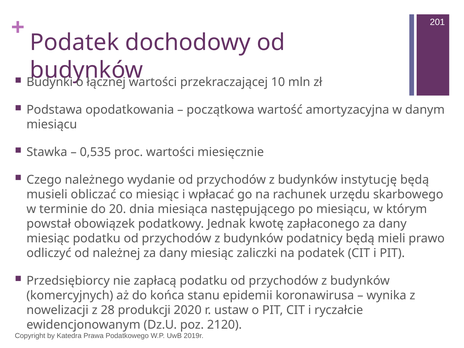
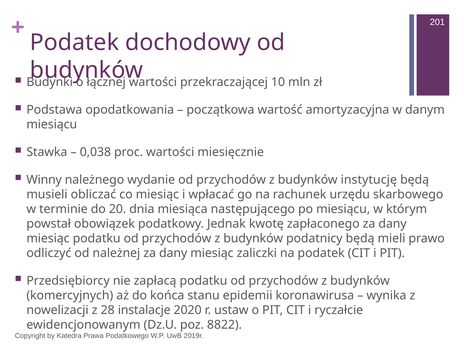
0,535: 0,535 -> 0,038 (95, 152)
Czego: Czego -> Winny (44, 180)
produkcji: produkcji -> instalacje (144, 310)
2120: 2120 -> 8822 (224, 325)
